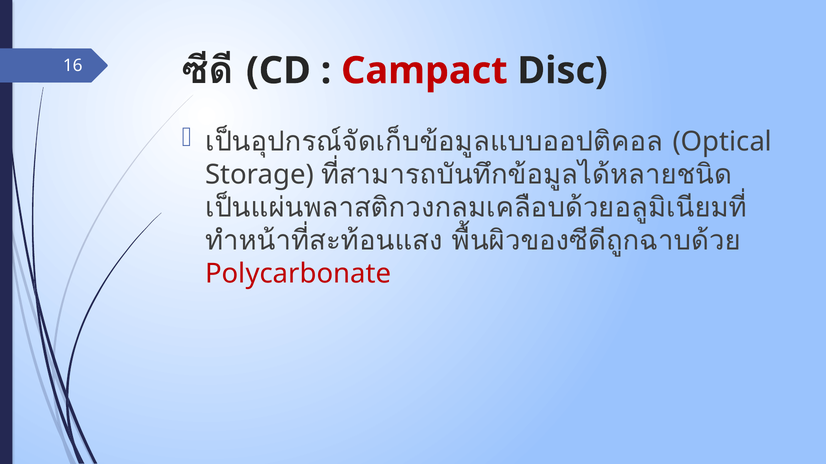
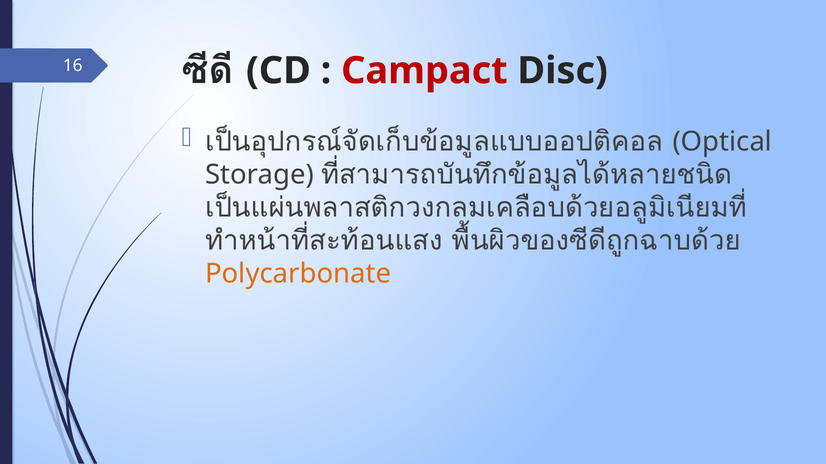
Polycarbonate colour: red -> orange (298, 274)
